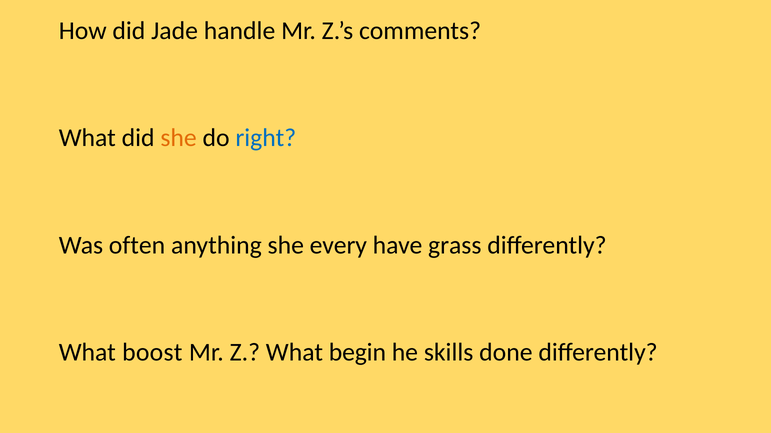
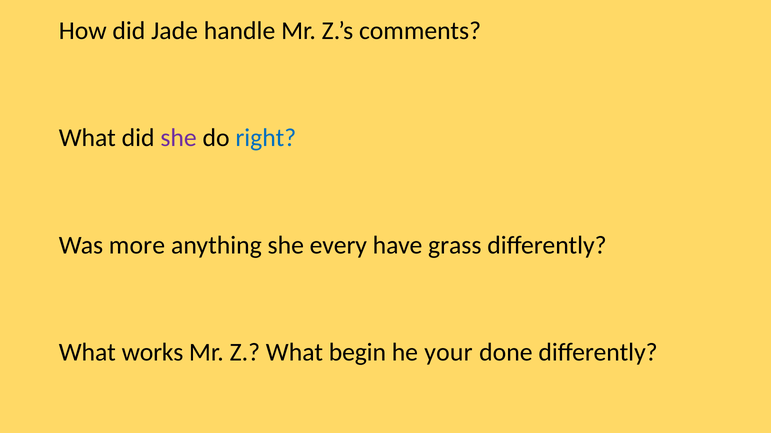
she colour: orange -> purple (179, 138)
often: often -> more (137, 246)
boost: boost -> works (153, 353)
skills: skills -> your (448, 353)
